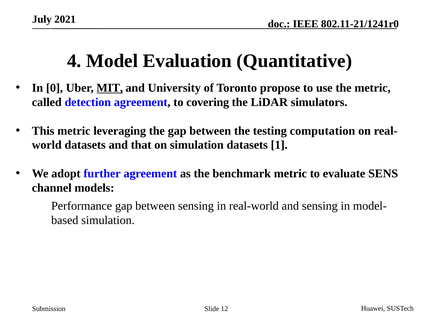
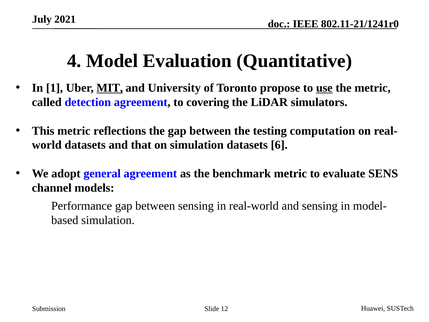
0: 0 -> 1 (55, 88)
use underline: none -> present (324, 88)
leveraging: leveraging -> reflections (120, 131)
1: 1 -> 6 (279, 145)
further: further -> general (102, 174)
